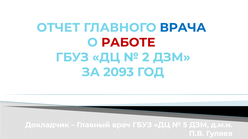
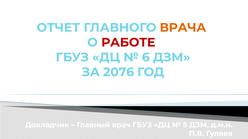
ВРАЧА colour: blue -> orange (183, 28)
2: 2 -> 6 (146, 57)
2093: 2093 -> 2076 (119, 72)
